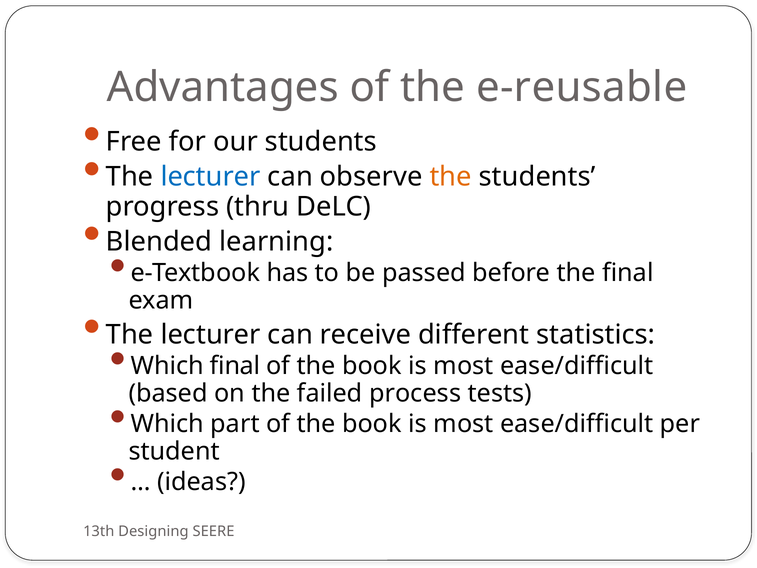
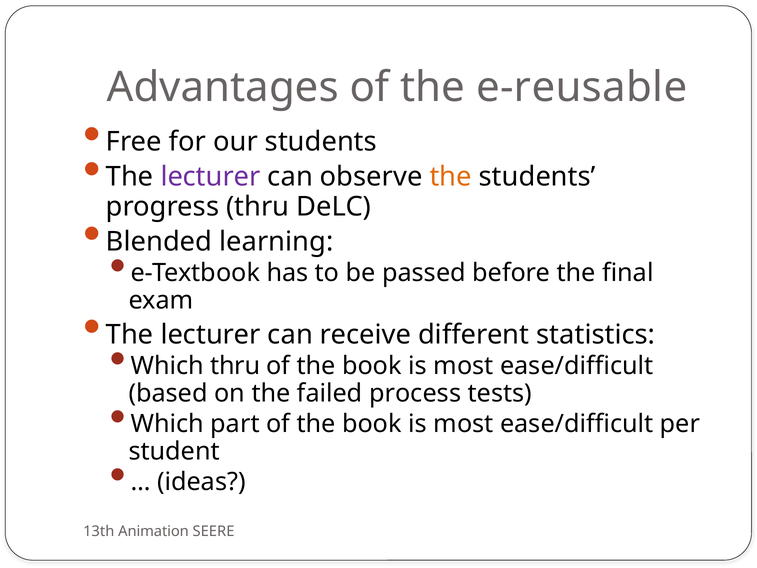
lecturer colour: blue -> purple (210, 177)
Which final: final -> thru (235, 366)
Designing: Designing -> Animation (154, 531)
